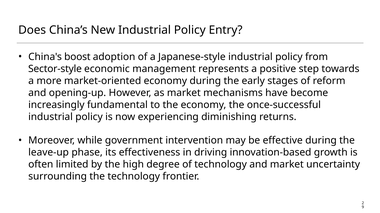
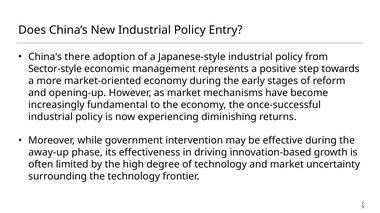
boost: boost -> there (77, 57)
leave-up: leave-up -> away-up (49, 153)
